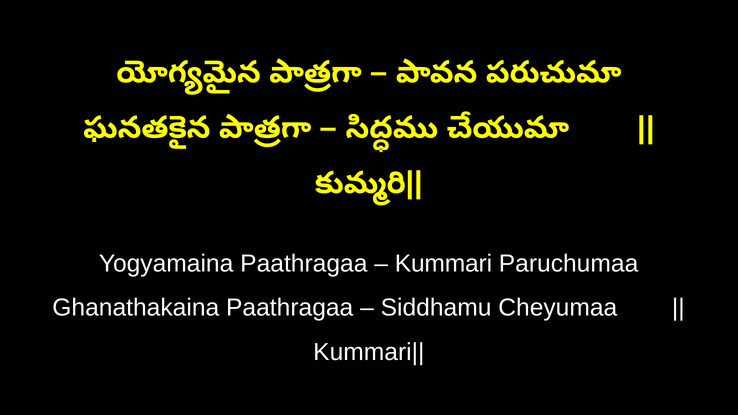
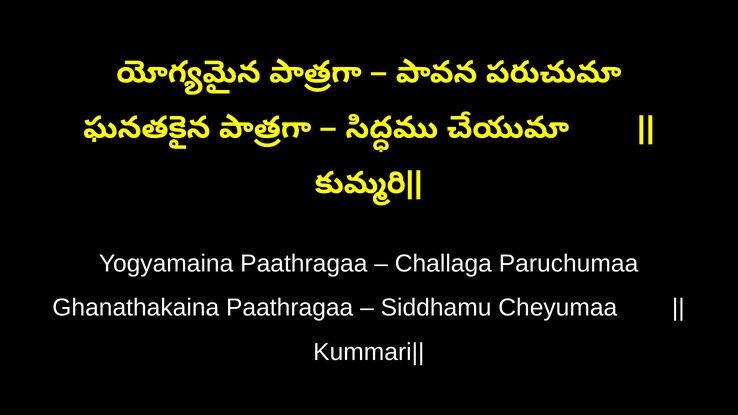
Kummari: Kummari -> Challaga (443, 264)
